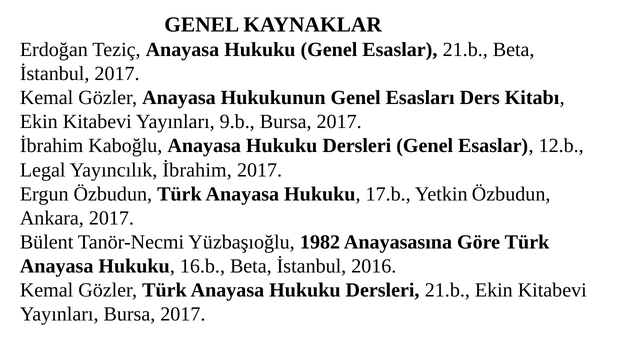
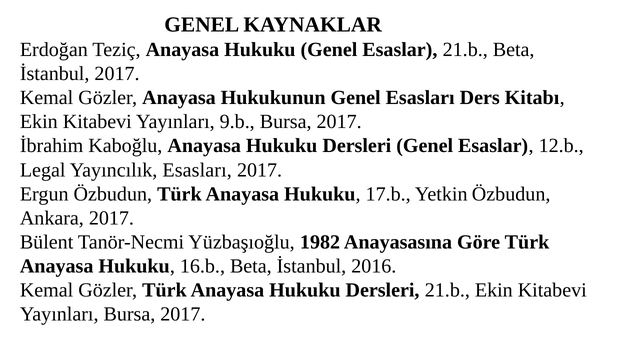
Yayıncılık İbrahim: İbrahim -> Esasları (197, 170)
